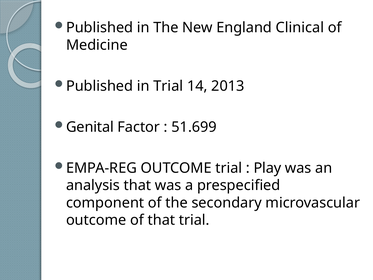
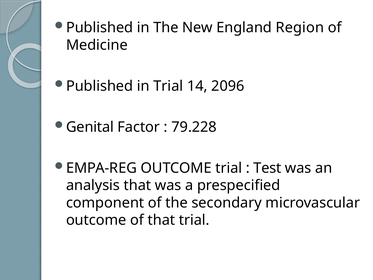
Clinical: Clinical -> Region (300, 28)
2013: 2013 -> 2096 (228, 86)
51.699: 51.699 -> 79.228 (194, 127)
Play: Play -> Test (267, 168)
